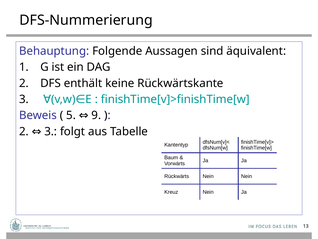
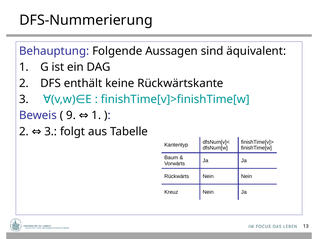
5: 5 -> 9 (71, 115)
9: 9 -> 1 (96, 115)
